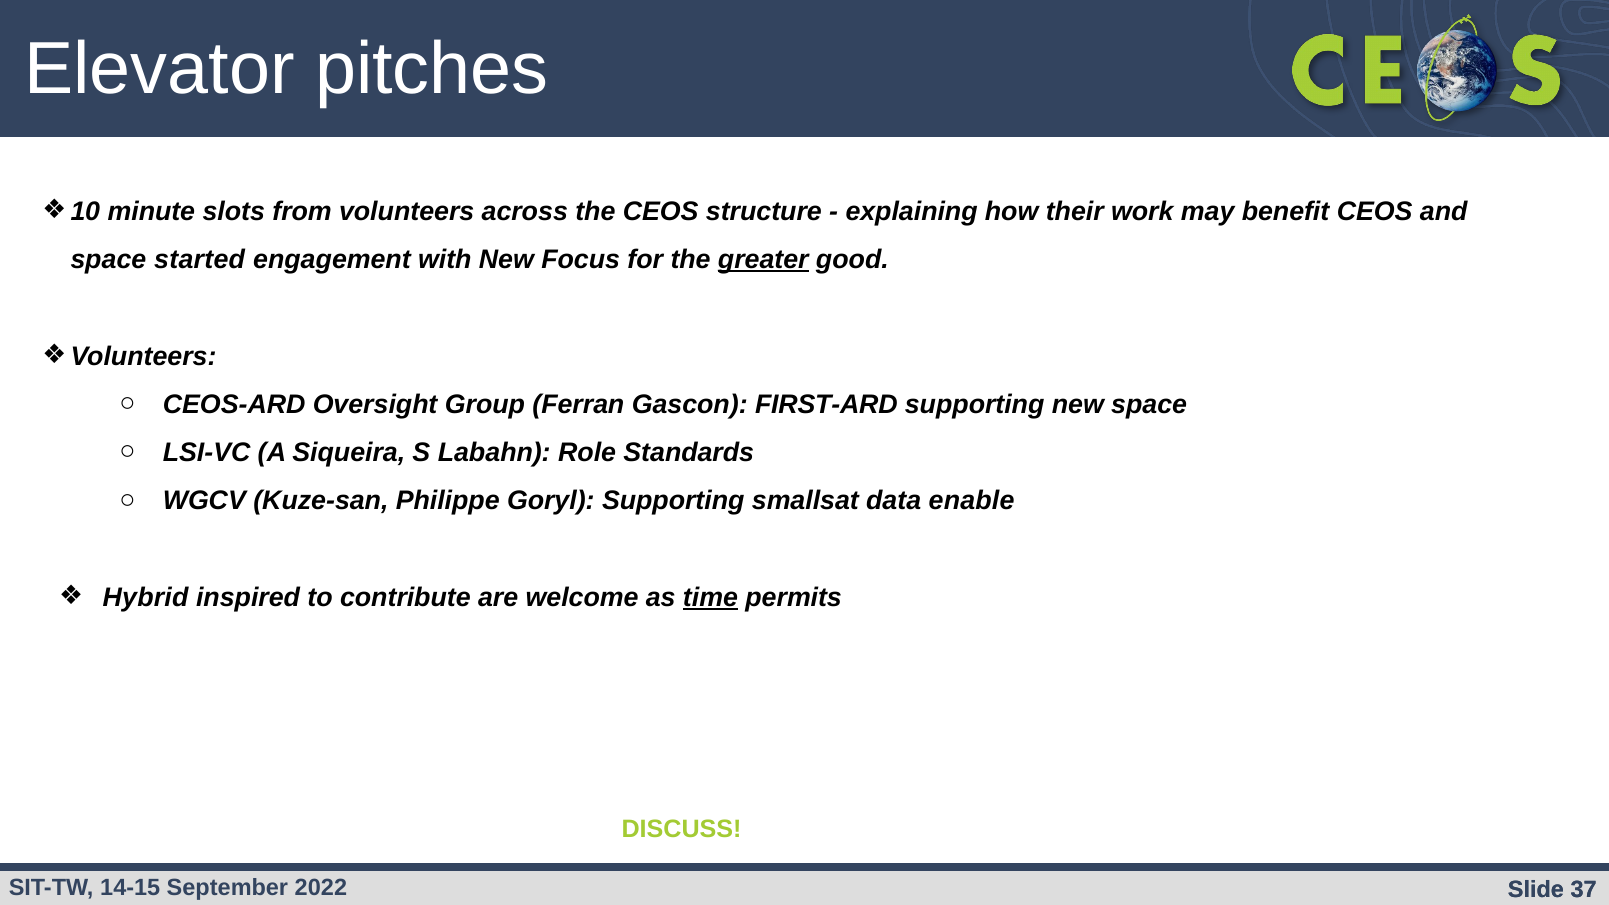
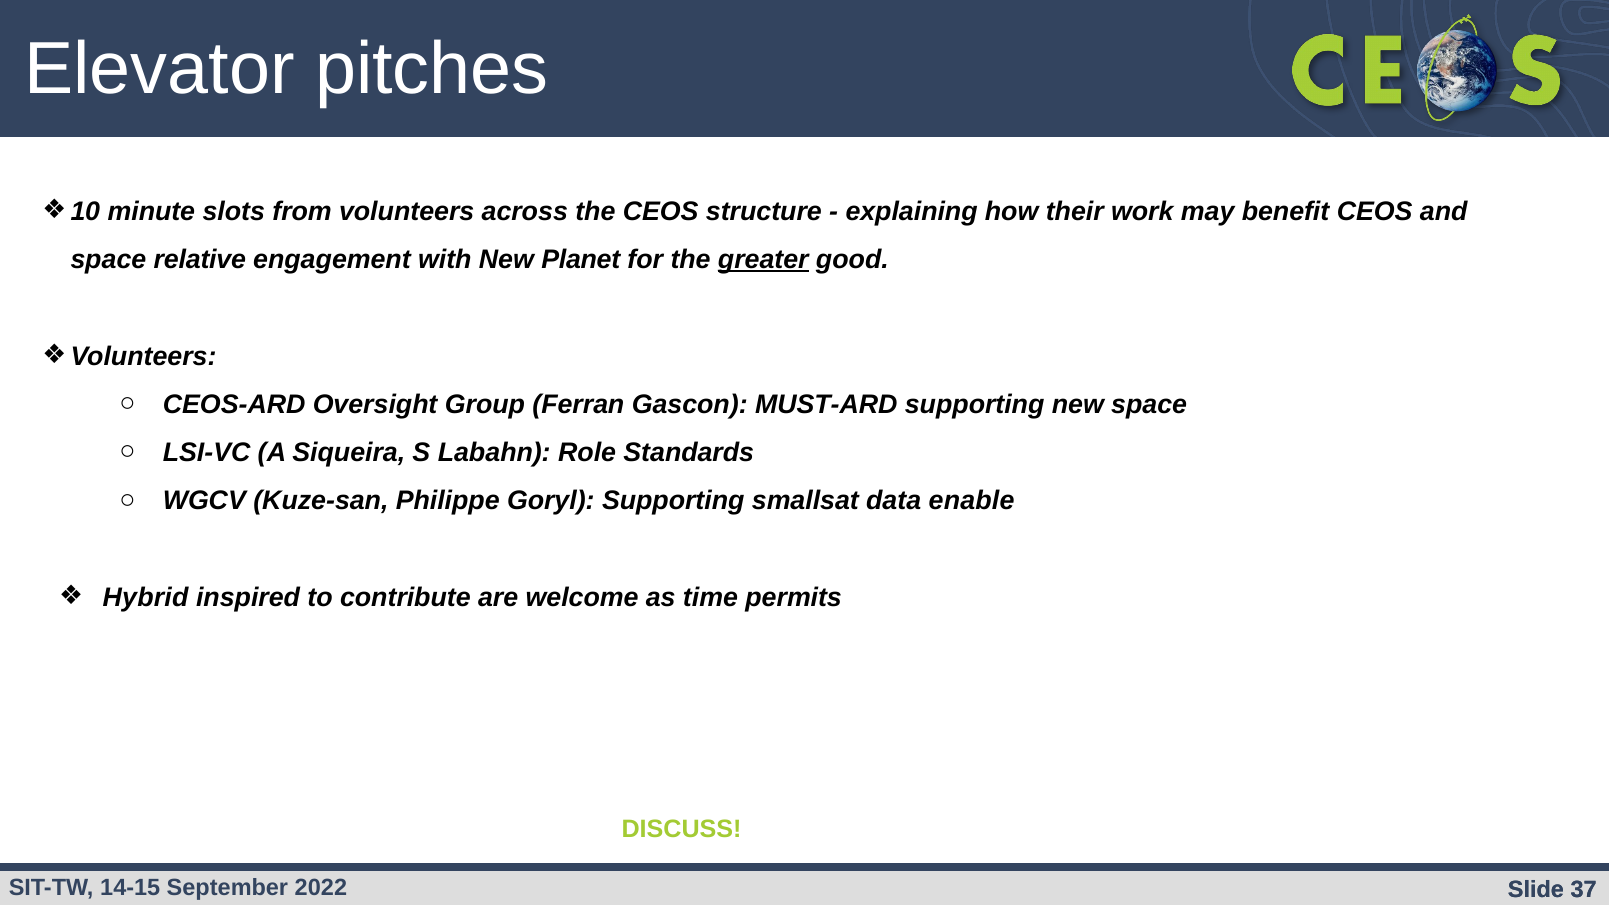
started: started -> relative (200, 260)
Focus: Focus -> Planet (581, 260)
FIRST-ARD: FIRST-ARD -> MUST-ARD (826, 404)
time underline: present -> none (710, 597)
